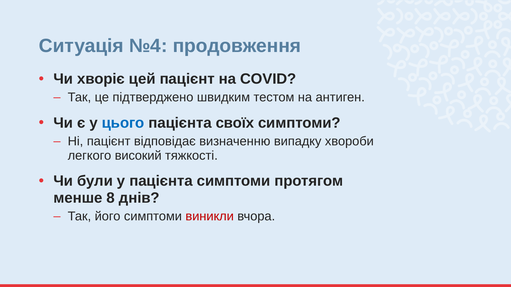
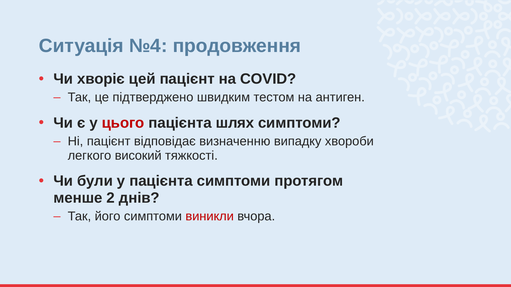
цього colour: blue -> red (123, 123)
своїх: своїх -> шлях (235, 123)
8: 8 -> 2 (111, 198)
